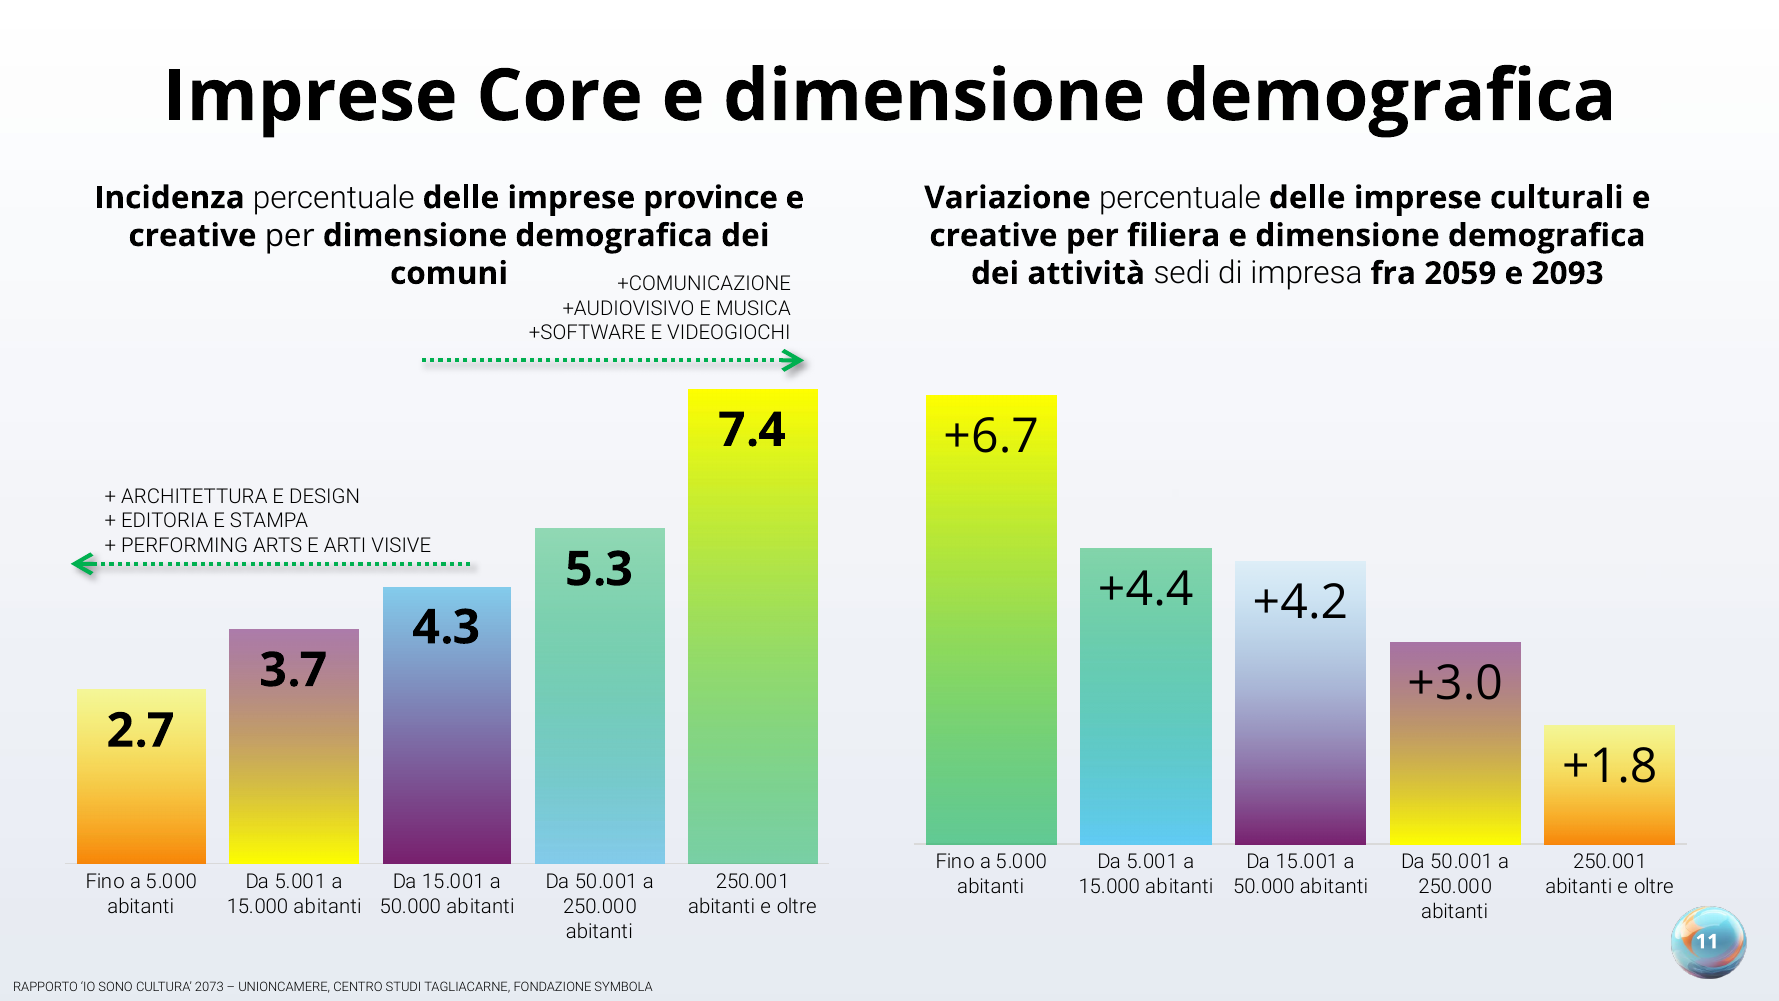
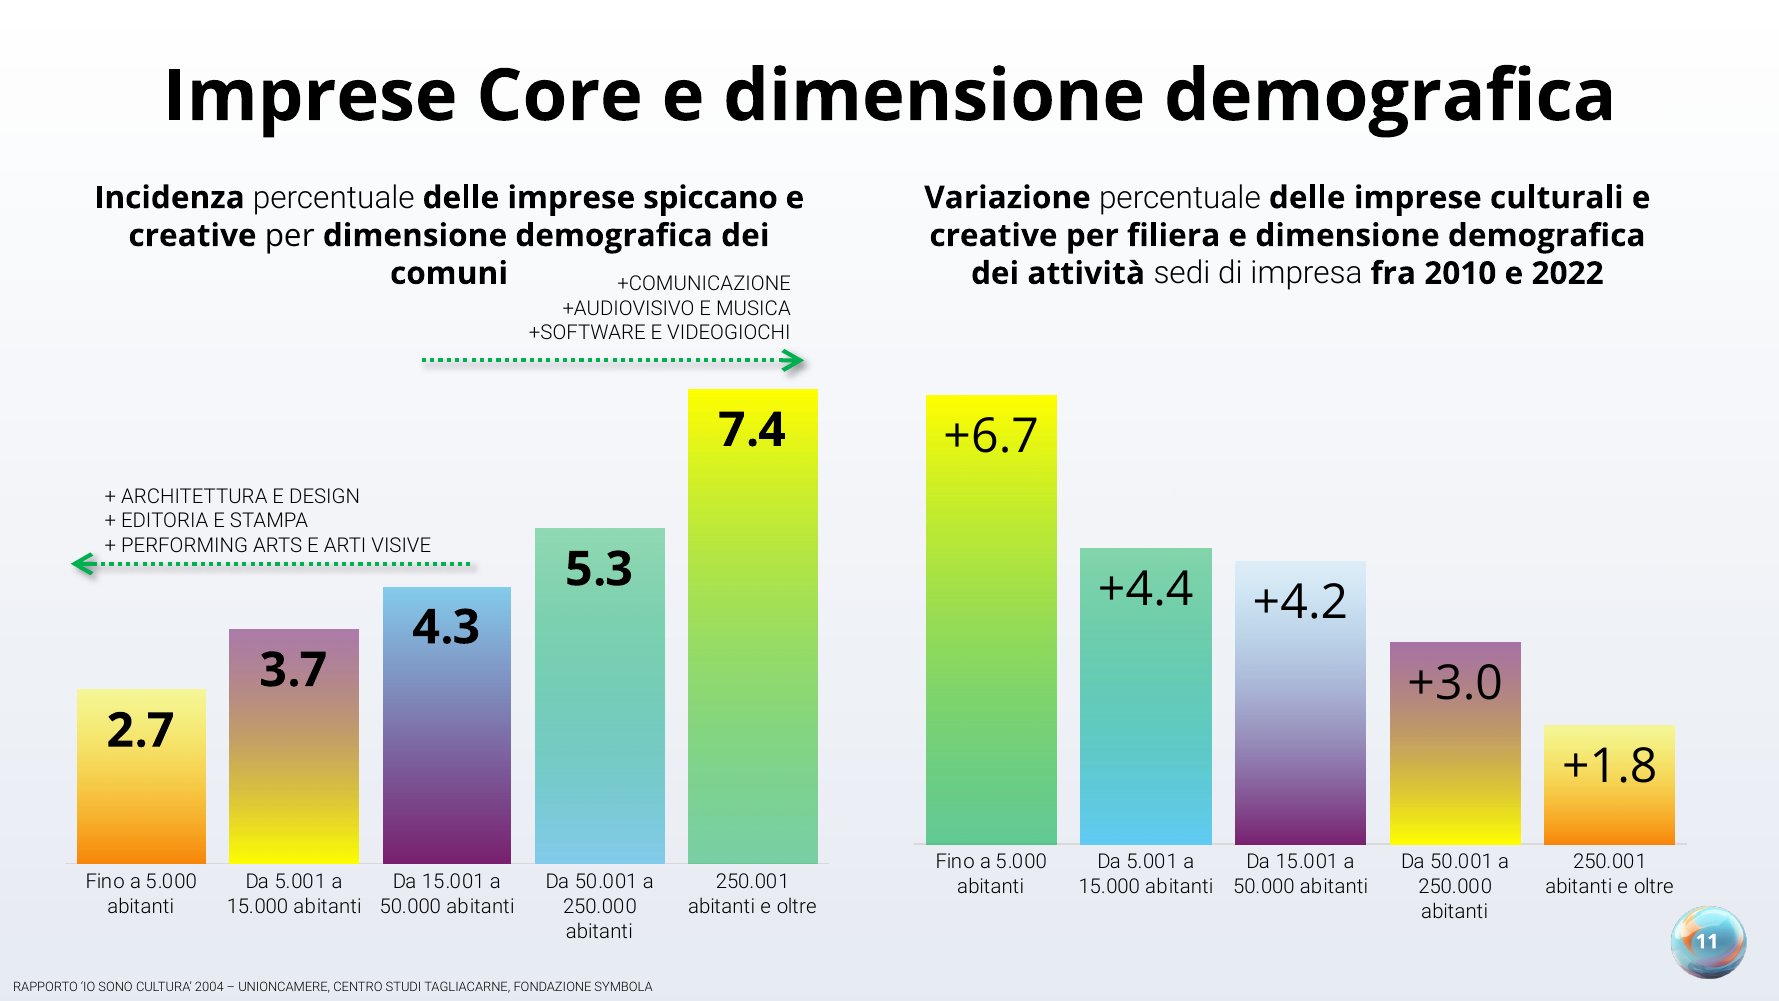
province: province -> spiccano (711, 198)
2059: 2059 -> 2010 (1460, 273)
2093: 2093 -> 2022 (1568, 273)
2073: 2073 -> 2004 (209, 987)
